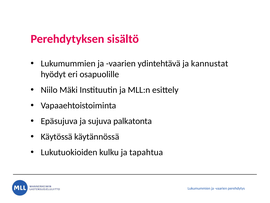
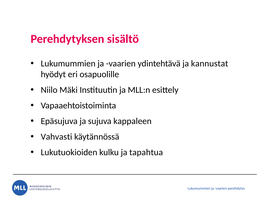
palkatonta: palkatonta -> kappaleen (133, 121)
Käytössä: Käytössä -> Vahvasti (56, 136)
